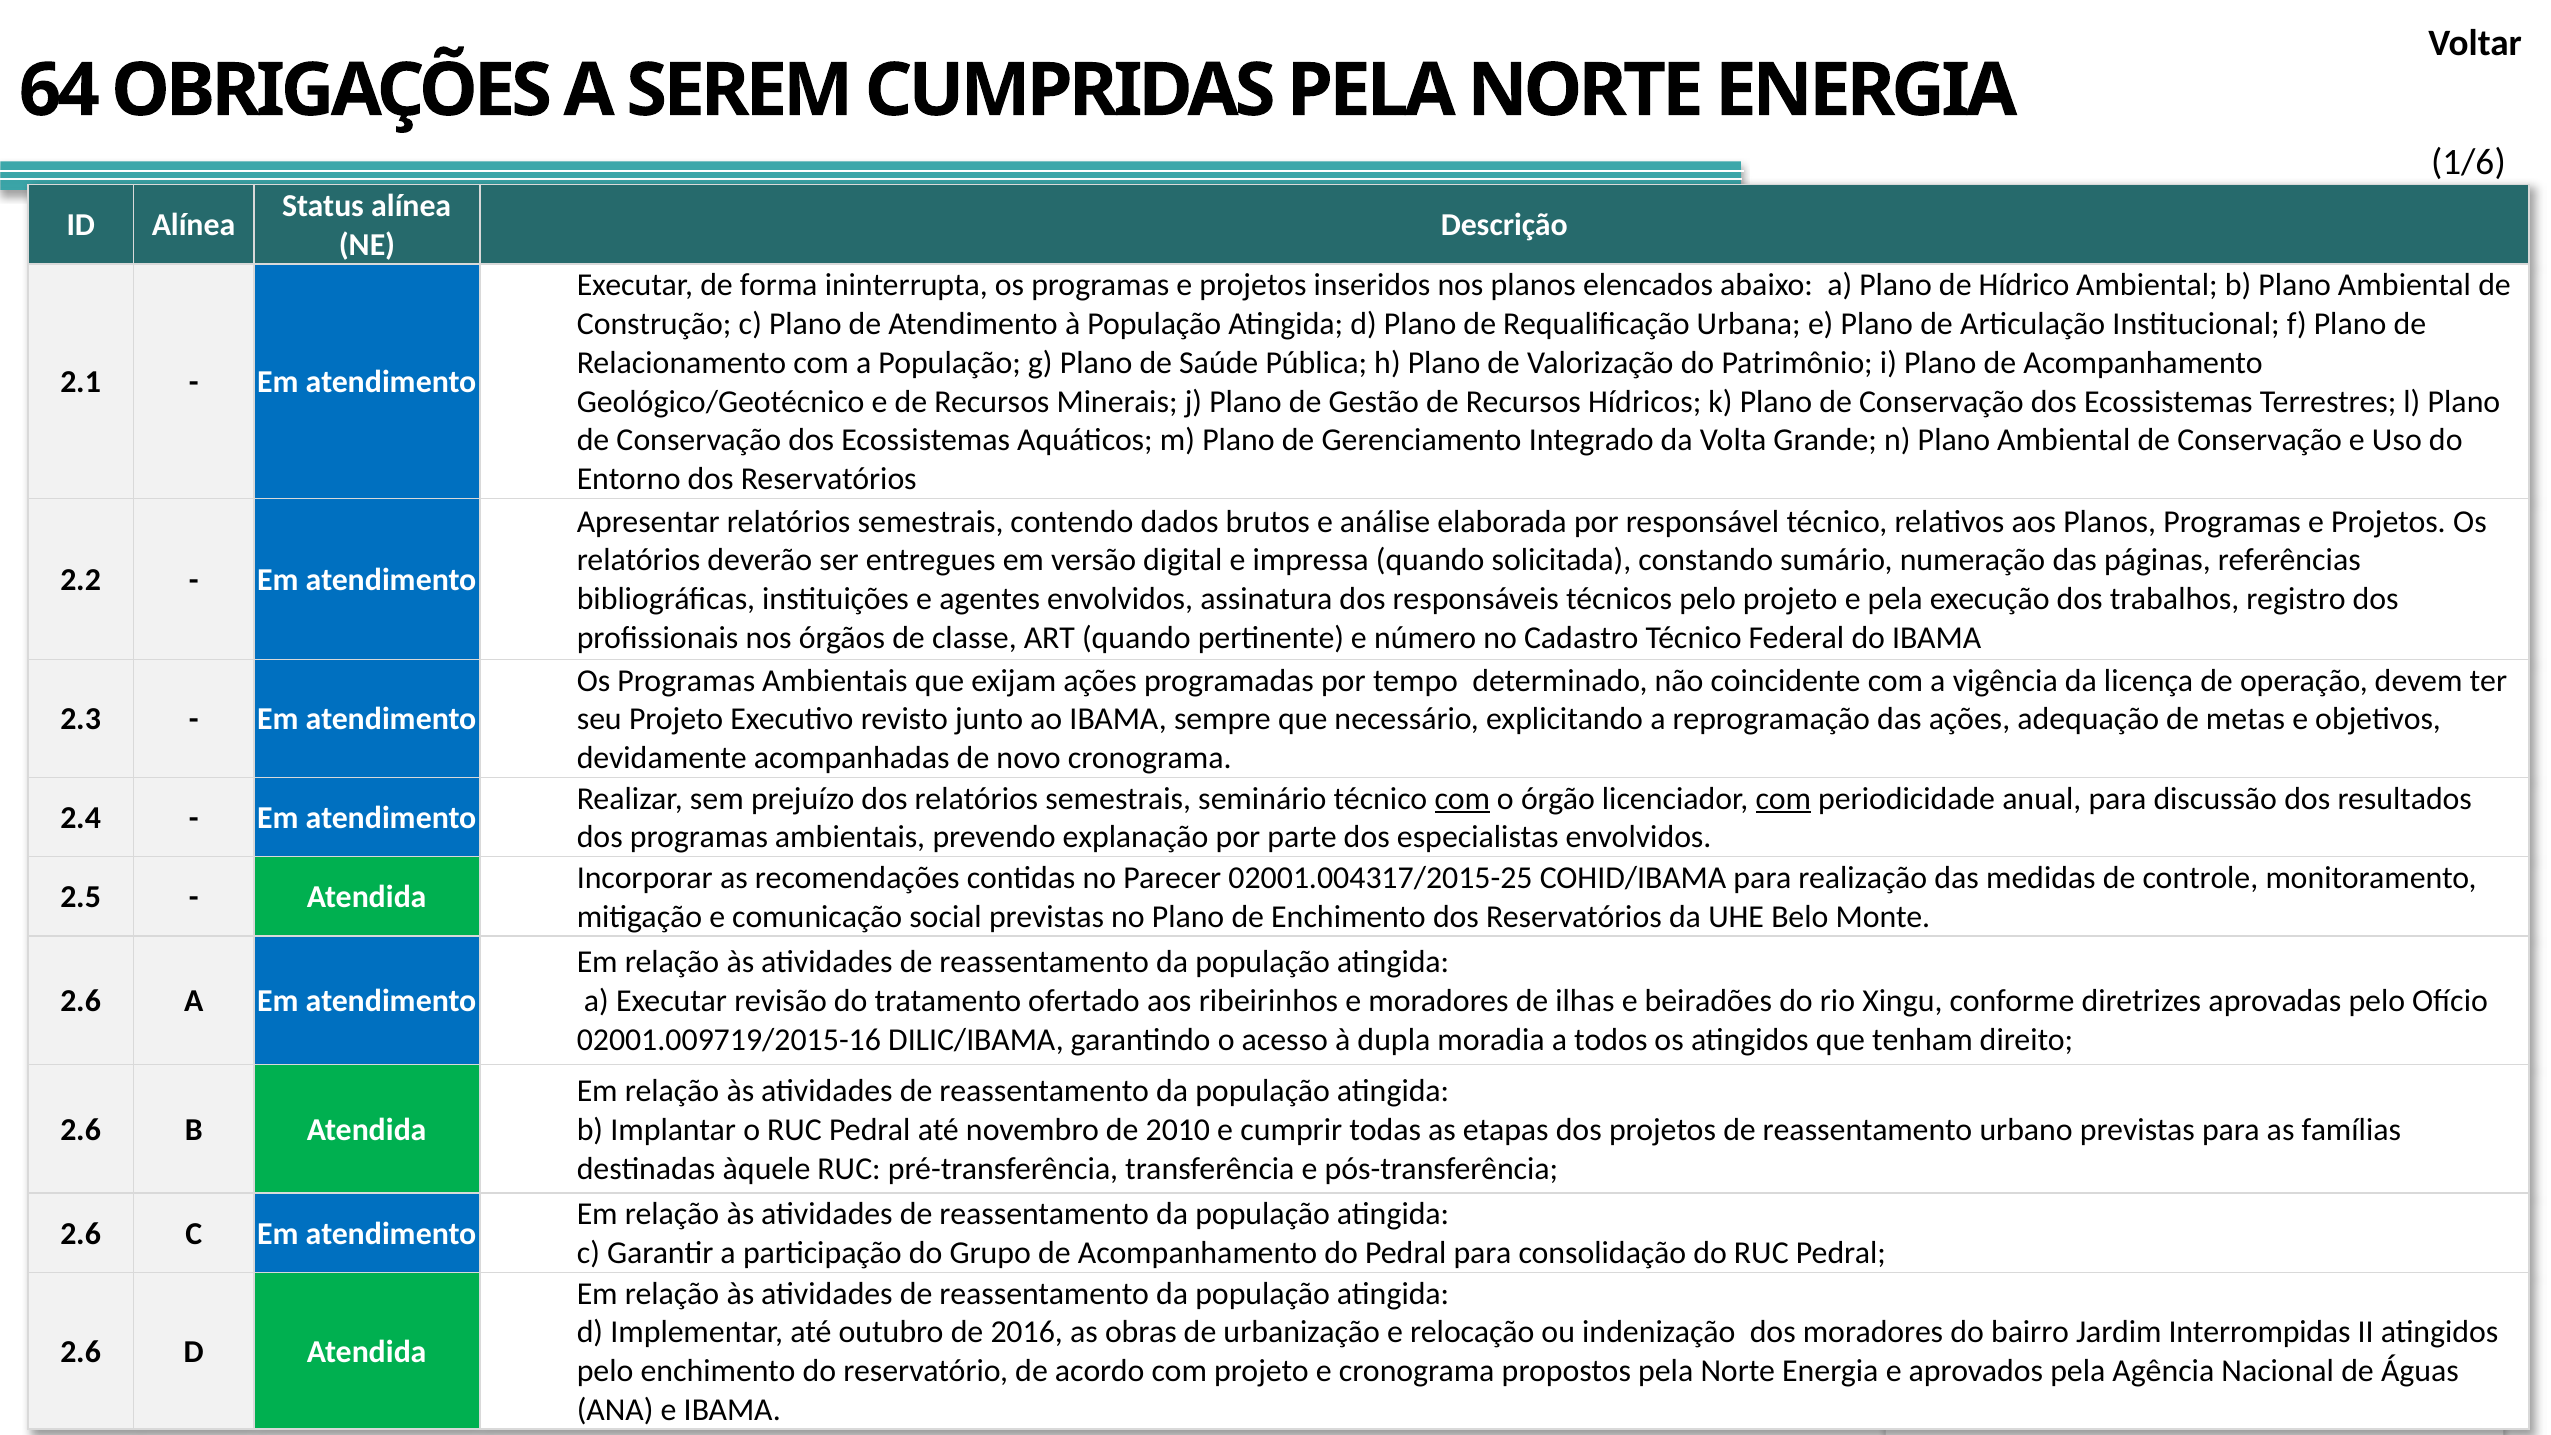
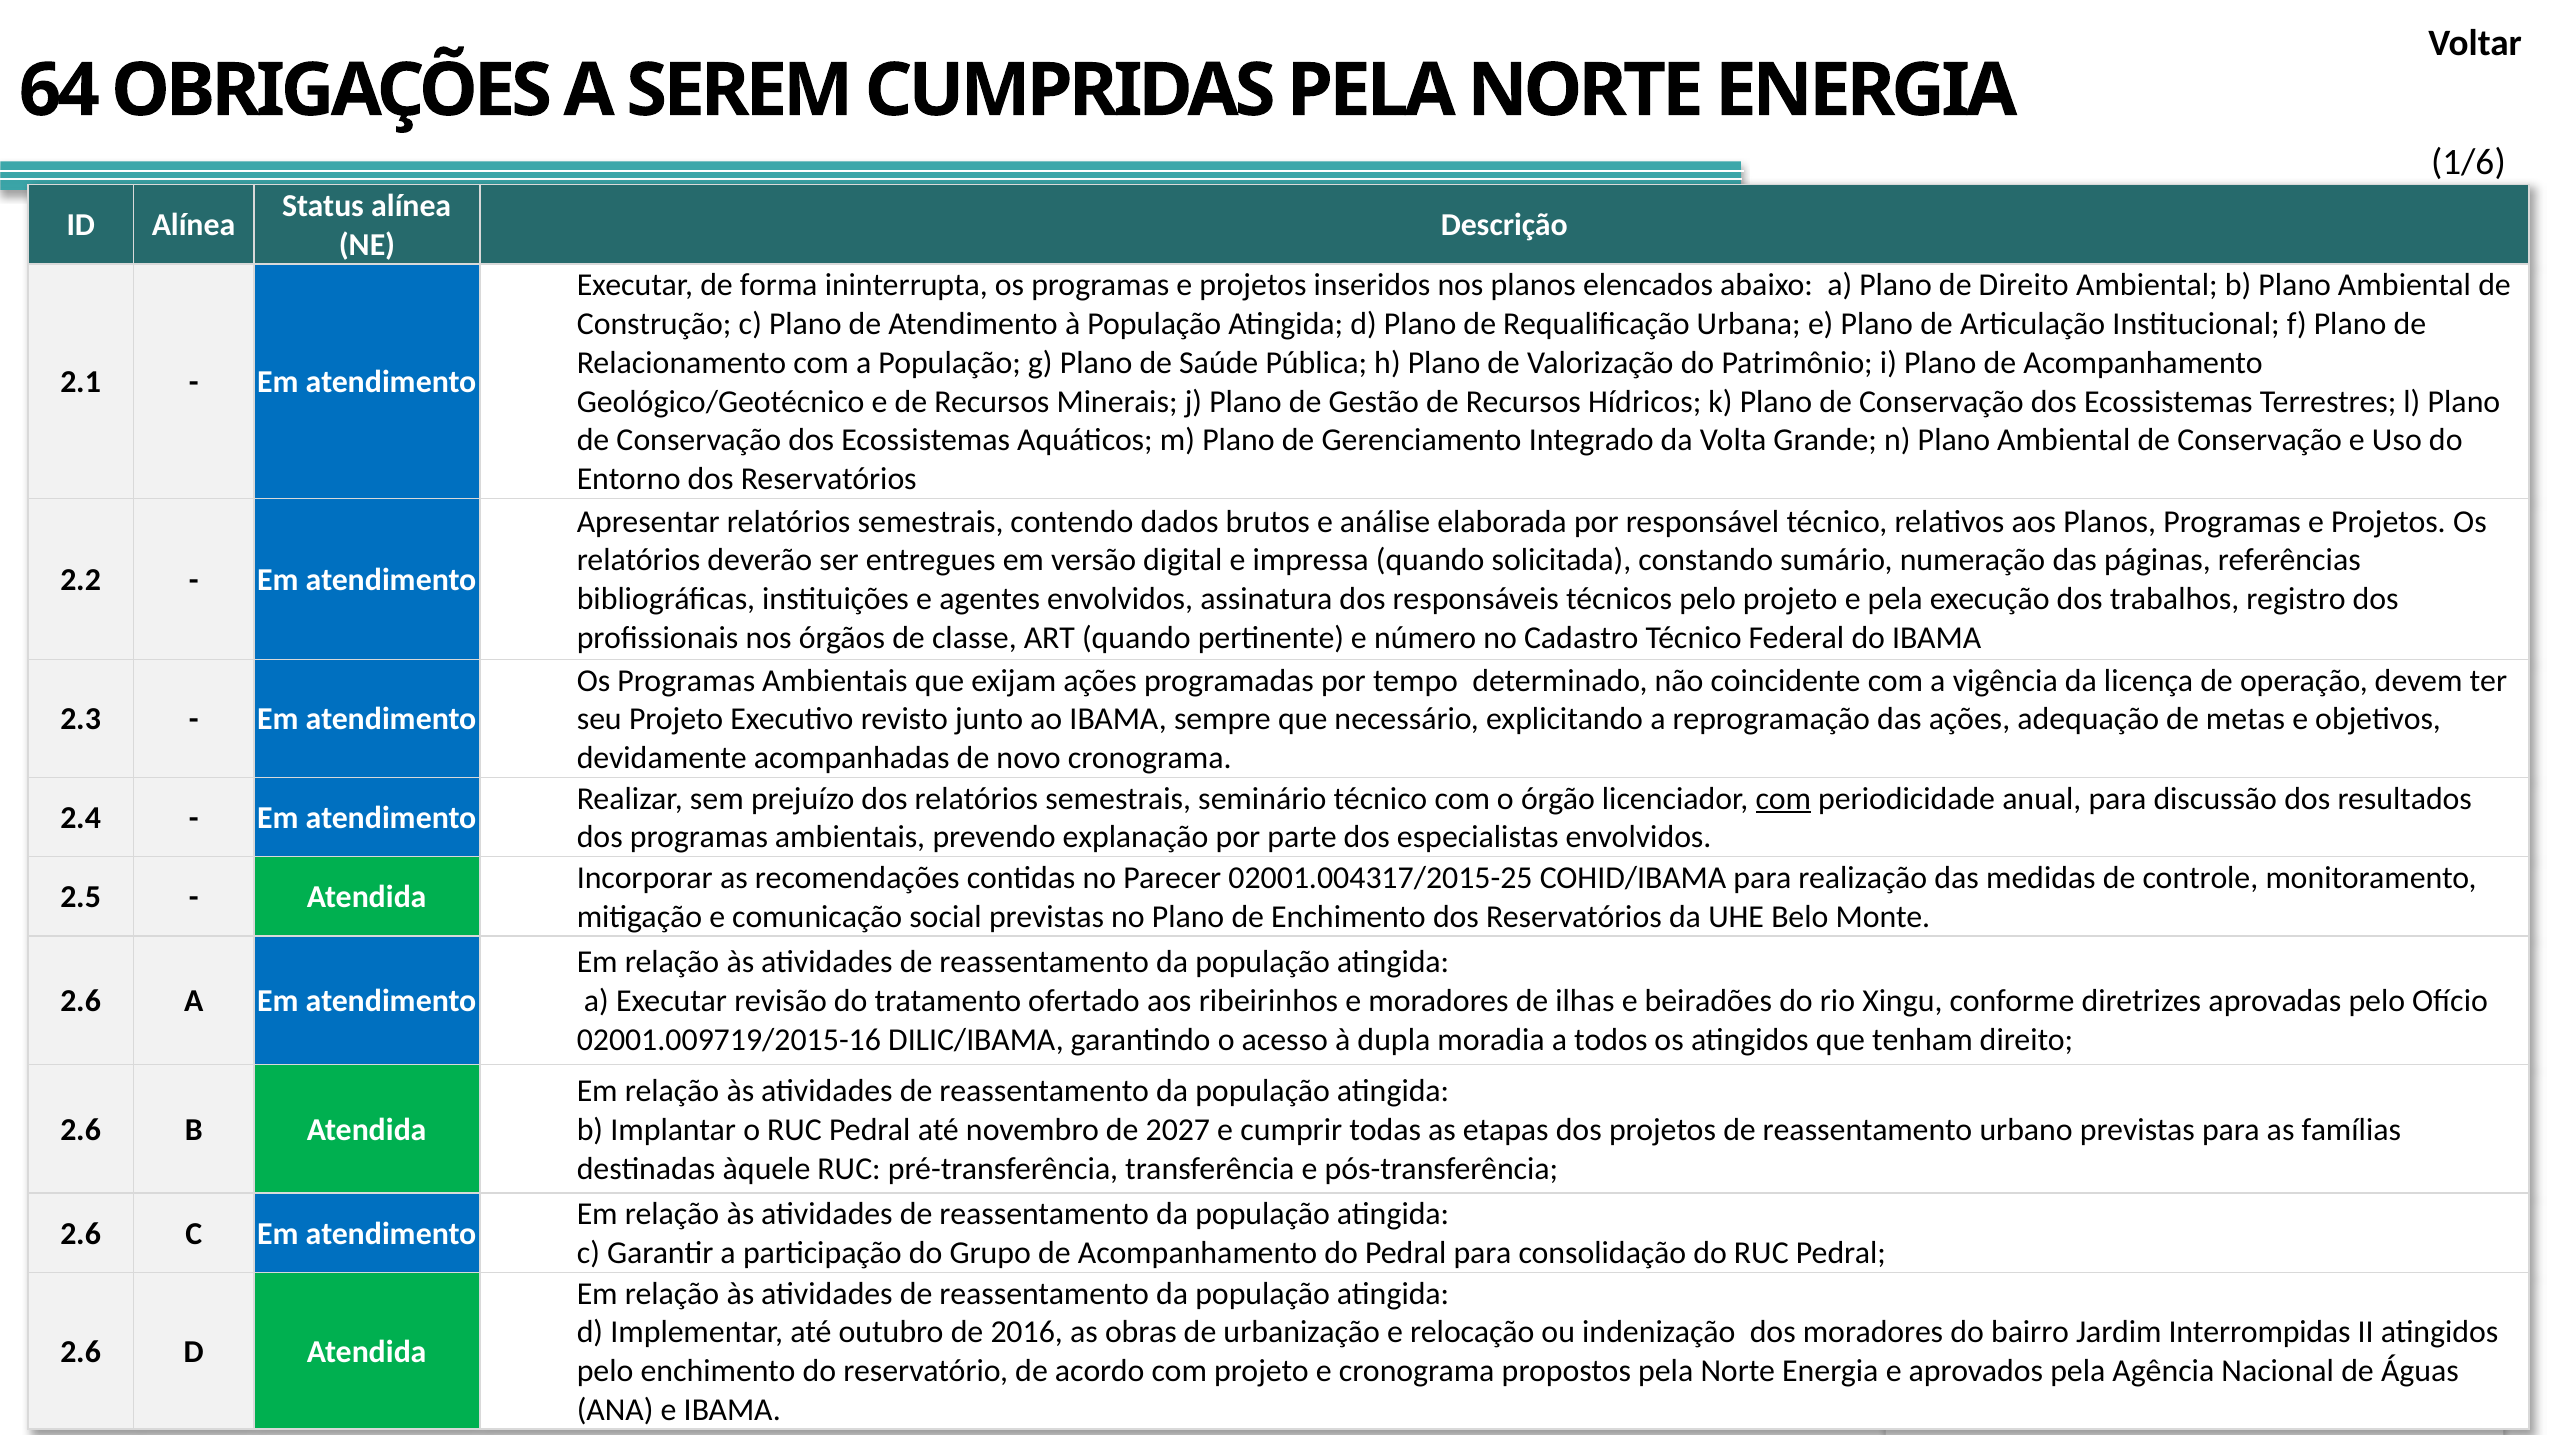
de Hídrico: Hídrico -> Direito (2024, 285)
com underline: present -> none (1462, 799)
2010: 2010 -> 2027 (1178, 1130)
